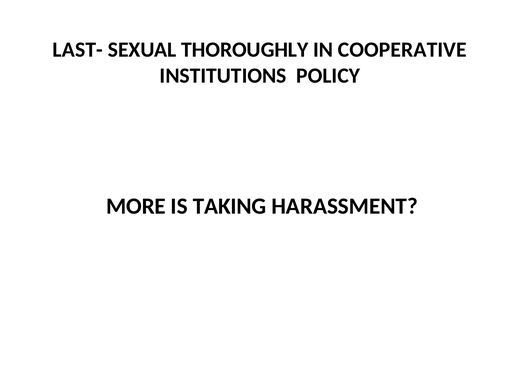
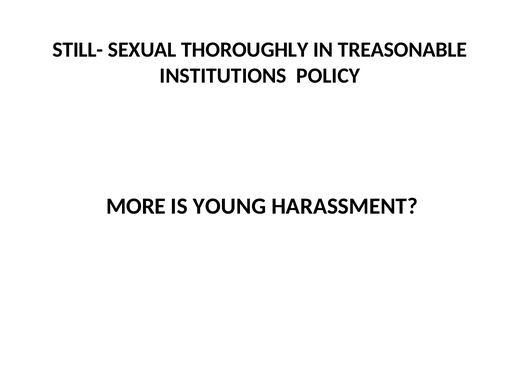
LAST-: LAST- -> STILL- (78, 50)
COOPERATIVE: COOPERATIVE -> TREASONABLE (402, 50)
TAKING: TAKING -> YOUNG (230, 206)
